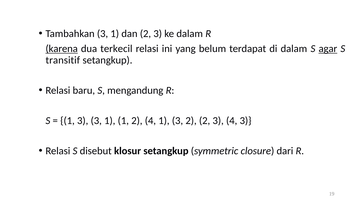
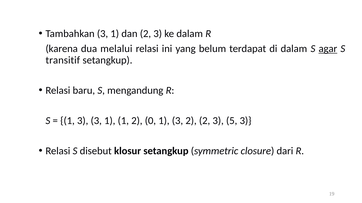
karena underline: present -> none (62, 49)
terkecil: terkecil -> melalui (116, 49)
2 4: 4 -> 0 (150, 121)
3 4: 4 -> 5 (232, 121)
